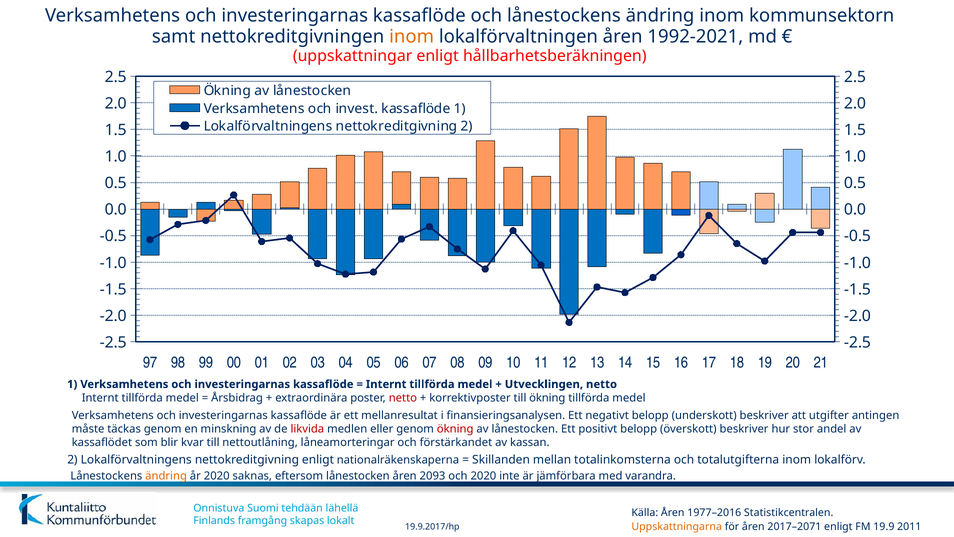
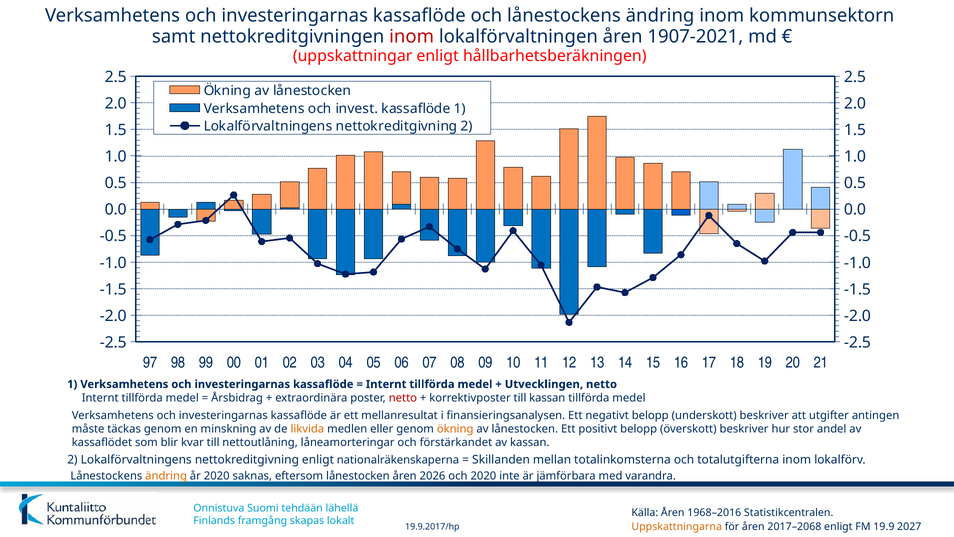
inom colour: orange -> red (412, 37)
1992-2021: 1992-2021 -> 1907-2021 (695, 37)
till ökning: ökning -> kassan (547, 398)
likvida colour: red -> orange (307, 429)
ökning colour: red -> orange (455, 429)
2093: 2093 -> 2026 (433, 476)
1977–2016: 1977–2016 -> 1968–2016 (714, 512)
2017–2071: 2017–2071 -> 2017–2068 (794, 526)
2011: 2011 -> 2027 (909, 526)
